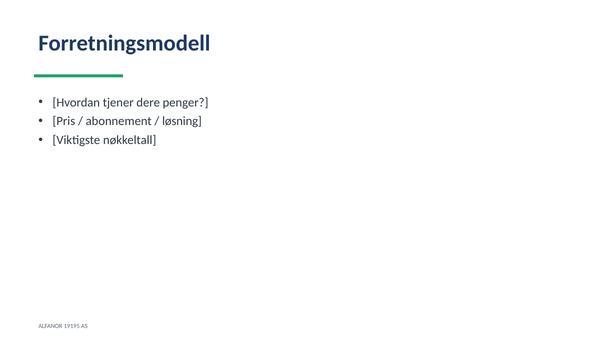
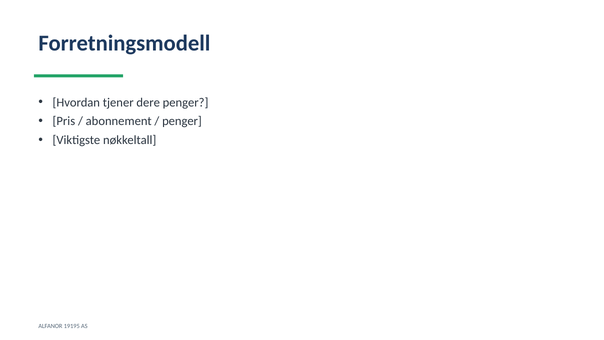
løsning: løsning -> penger (182, 121)
